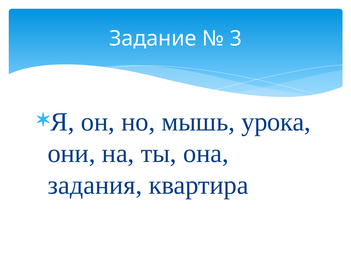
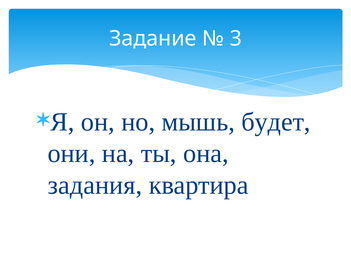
урока: урока -> будет (276, 122)
